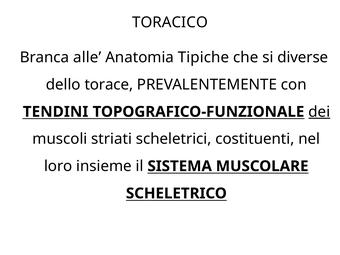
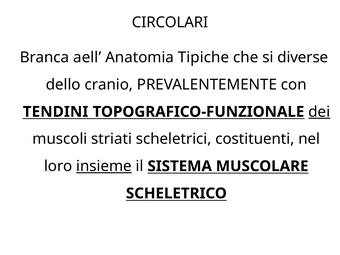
TORACICO: TORACICO -> CIRCOLARI (170, 22)
alle: alle -> aell (87, 57)
torace: torace -> cranio (109, 85)
insieme underline: none -> present (104, 166)
